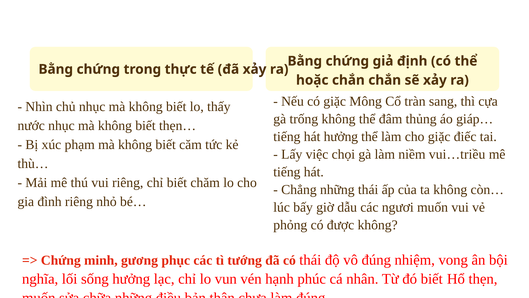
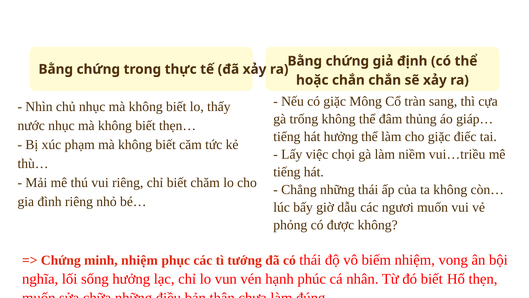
minh gương: gương -> nhiệm (139, 260)
vô đúng: đúng -> biếm (376, 260)
